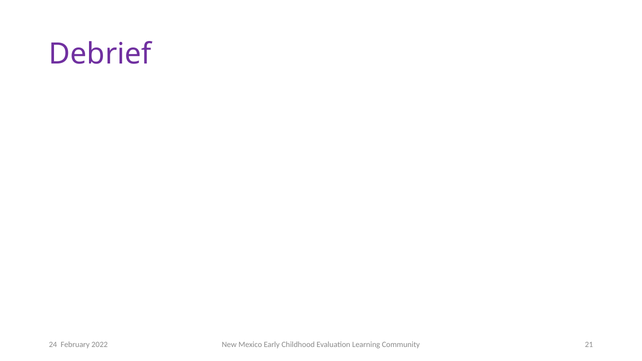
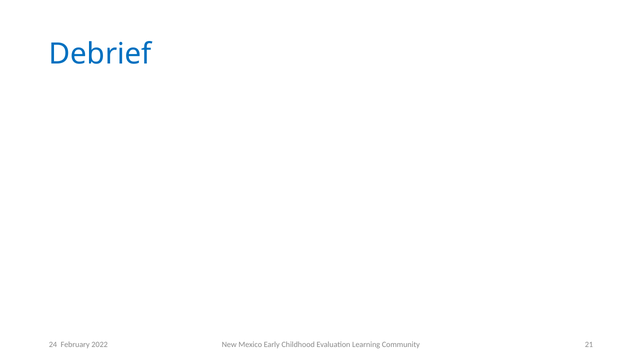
Debrief colour: purple -> blue (100, 54)
